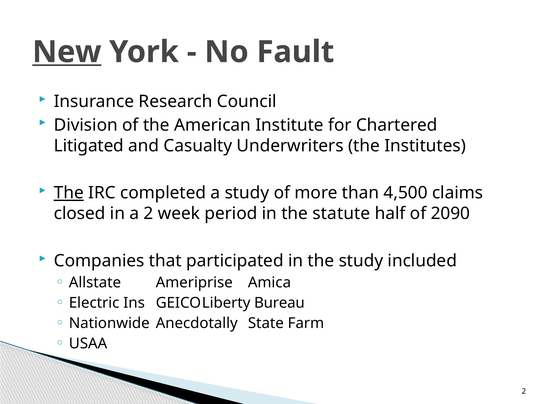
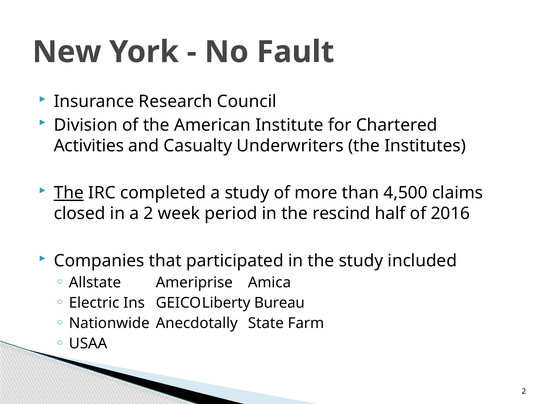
New underline: present -> none (67, 52)
Litigated: Litigated -> Activities (89, 146)
statute: statute -> rescind (342, 214)
2090: 2090 -> 2016 (450, 214)
